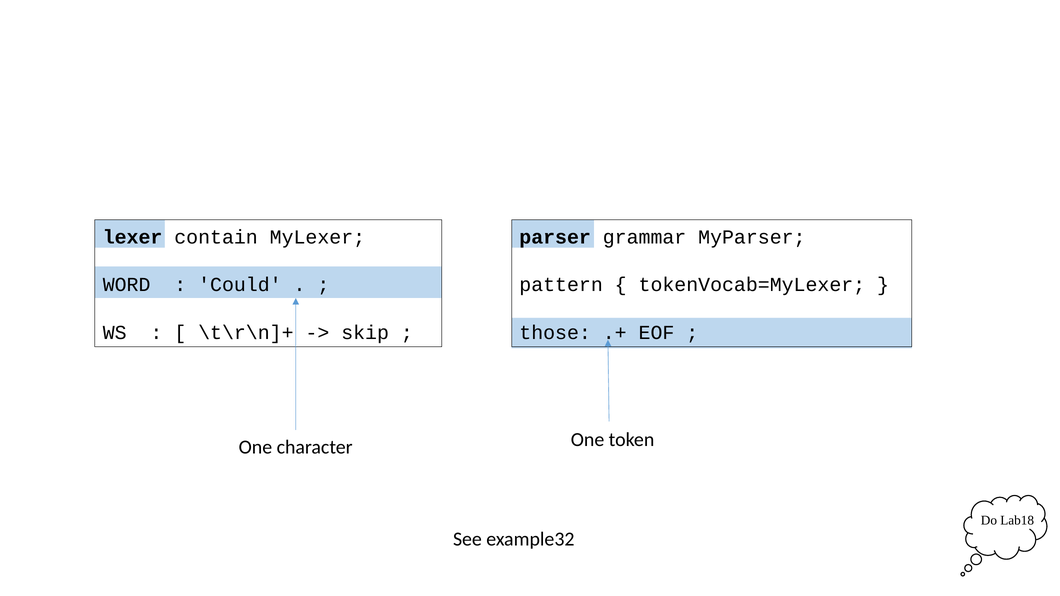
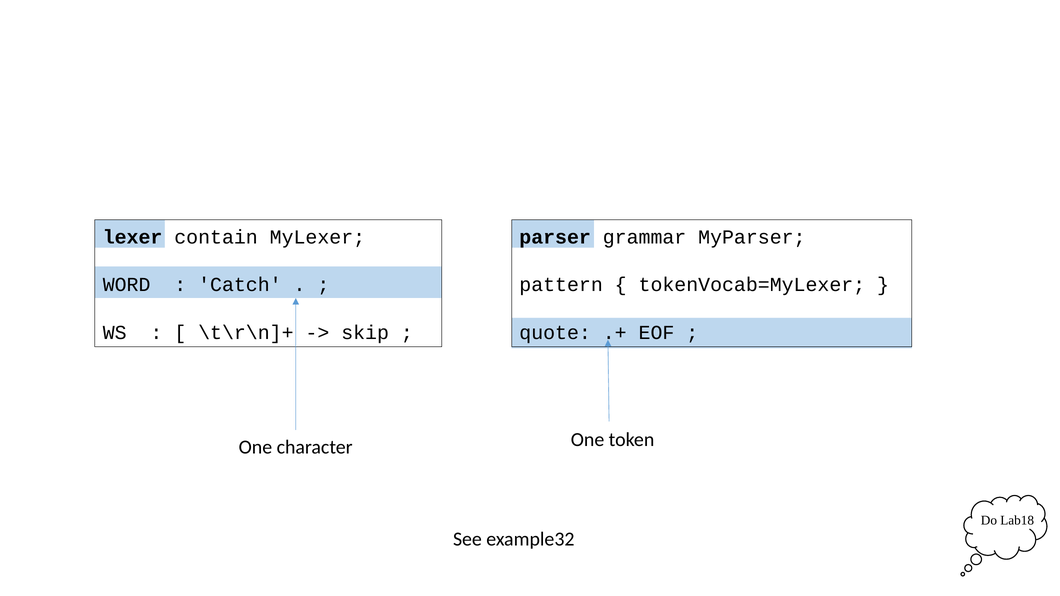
Could: Could -> Catch (240, 285)
those: those -> quote (555, 333)
